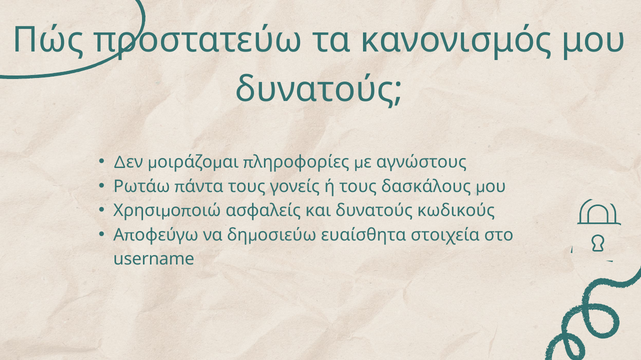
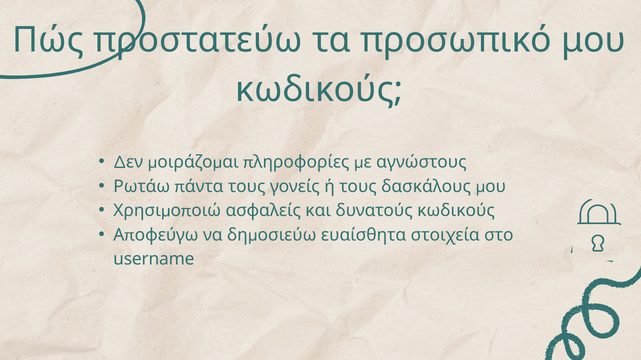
κανονισμός: κανονισμός -> προσωπικό (456, 40)
δυνατούς: δυνατούς -> κωδικούς (319, 90)
